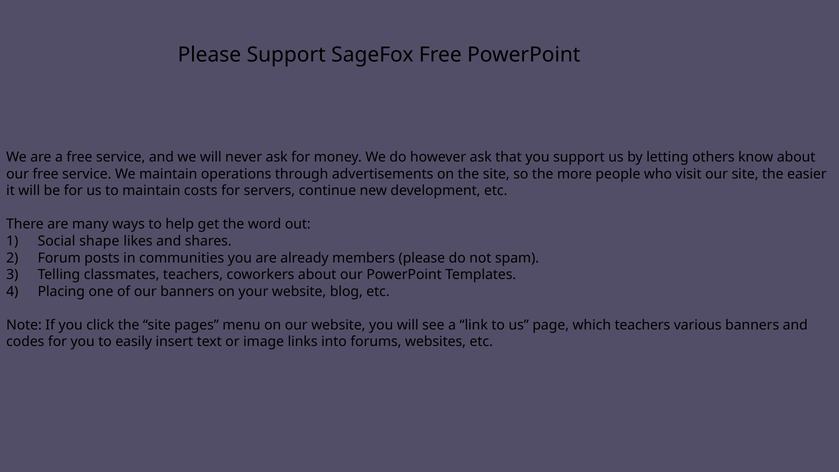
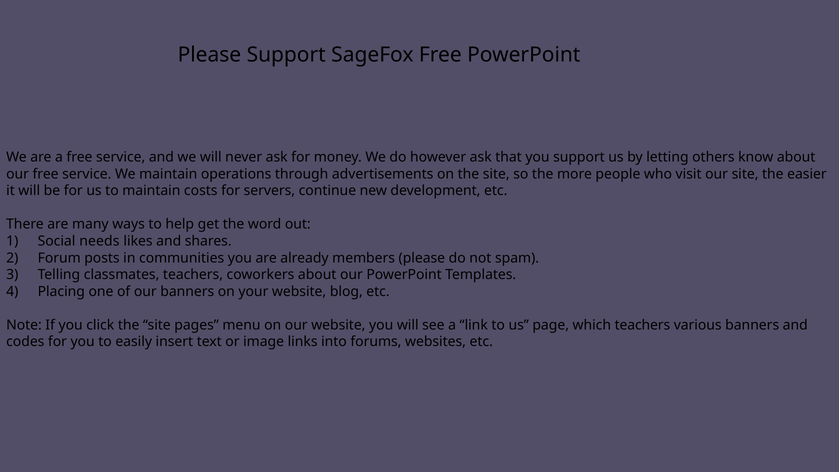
shape: shape -> needs (99, 241)
